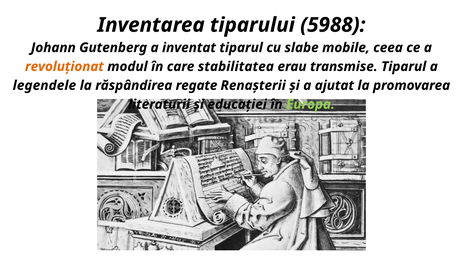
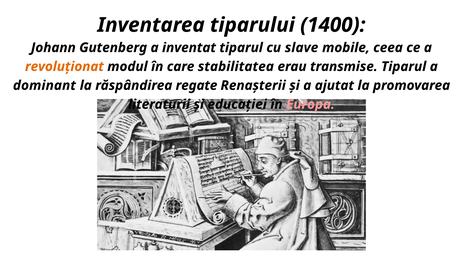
5988: 5988 -> 1400 (333, 25)
slabe: slabe -> slave (302, 48)
legendele: legendele -> dominant (44, 86)
Europa colour: light green -> pink (310, 105)
